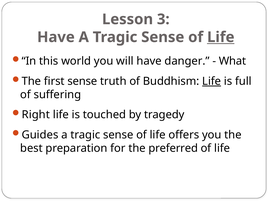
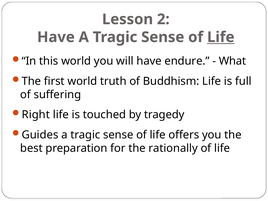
3: 3 -> 2 (163, 19)
danger: danger -> endure (187, 61)
first sense: sense -> world (82, 81)
Life underline: present -> none (212, 81)
preferred: preferred -> rationally (173, 148)
